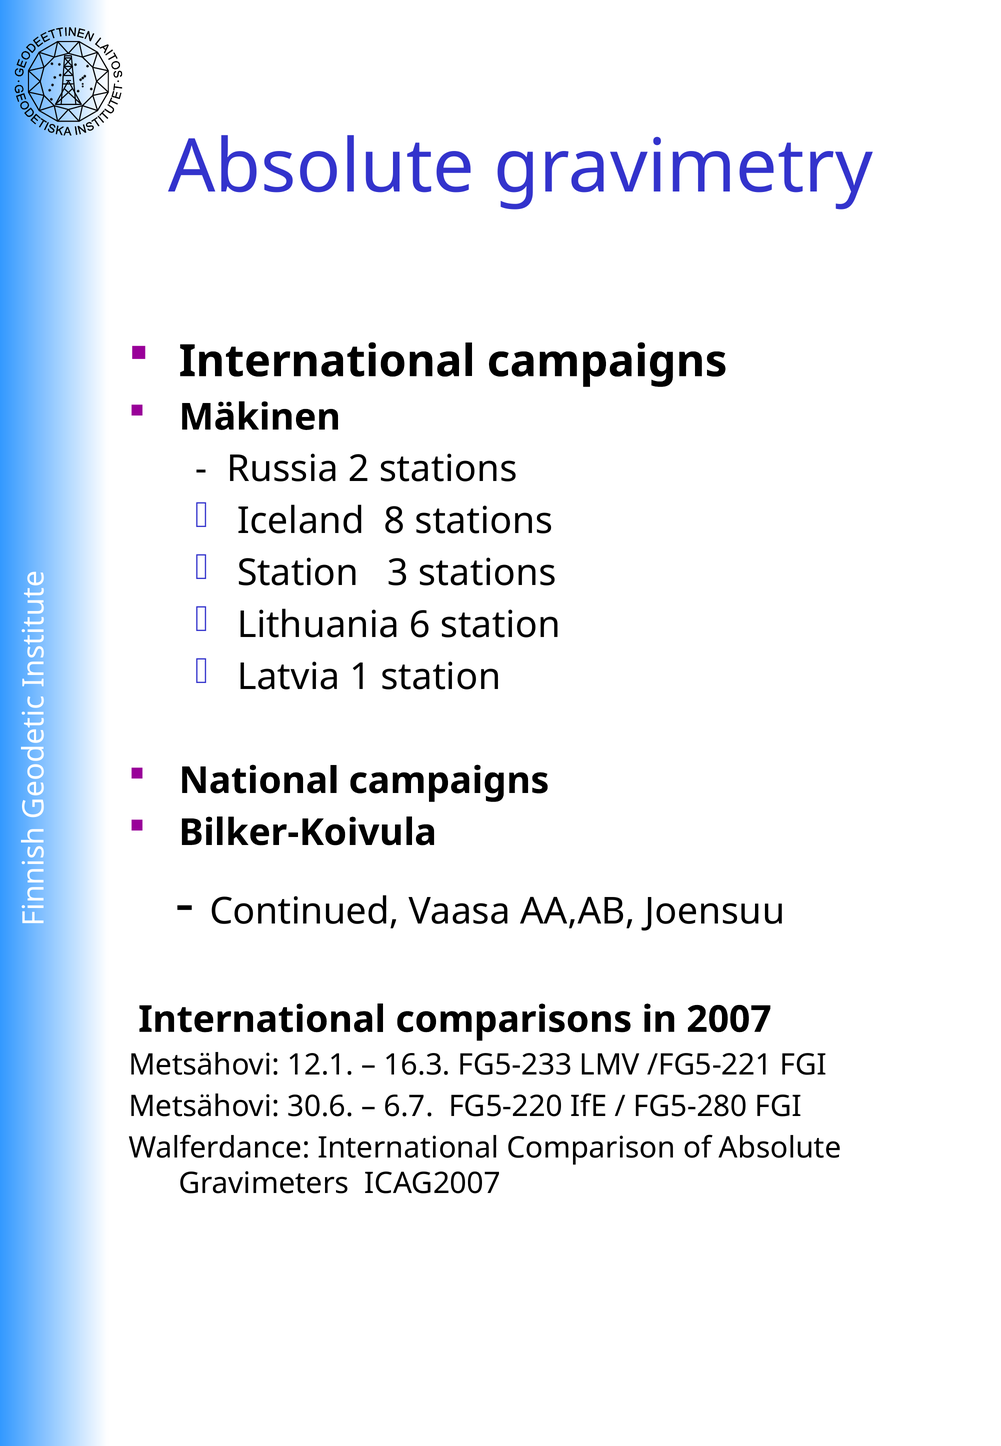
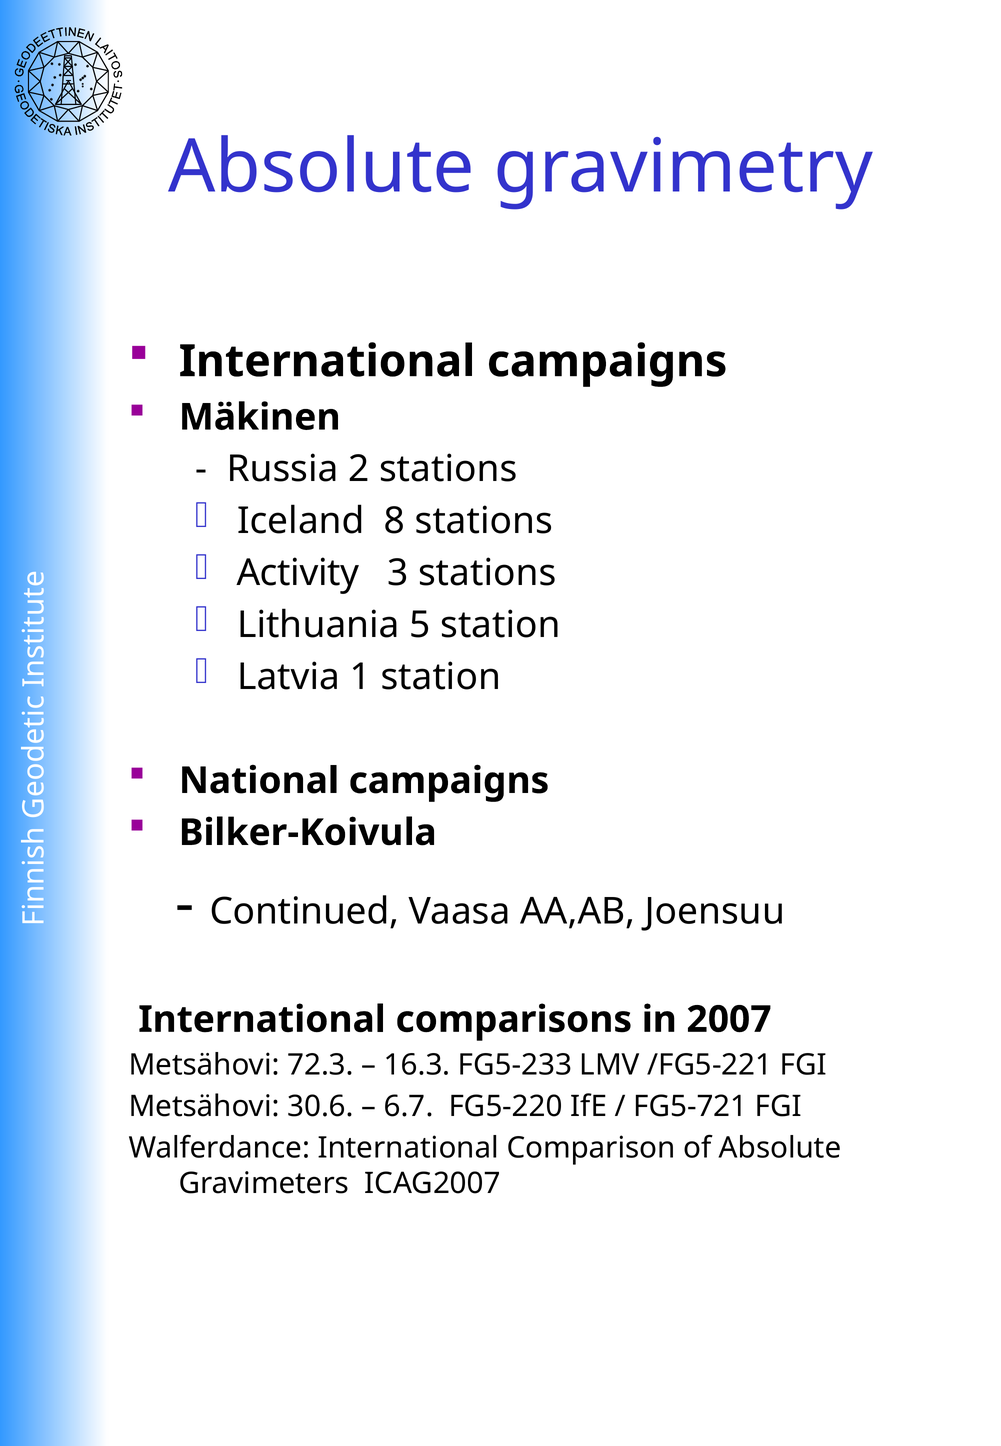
Station: Station -> Activity (298, 573)
6: 6 -> 5 (420, 625)
12.1: 12.1 -> 72.3 (321, 1065)
FG5-280: FG5-280 -> FG5-721 (690, 1106)
